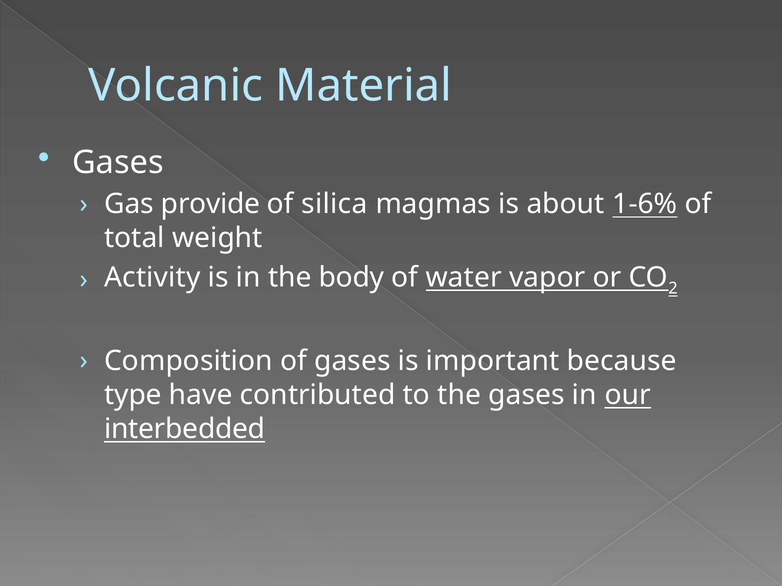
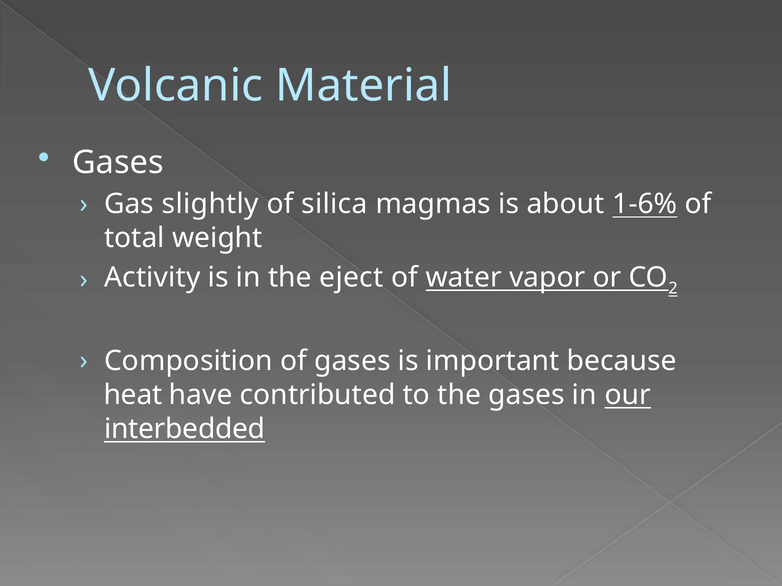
provide: provide -> slightly (210, 204)
body: body -> eject (351, 278)
type: type -> heat (133, 395)
